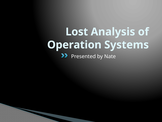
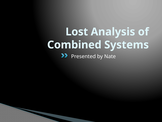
Operation: Operation -> Combined (74, 45)
